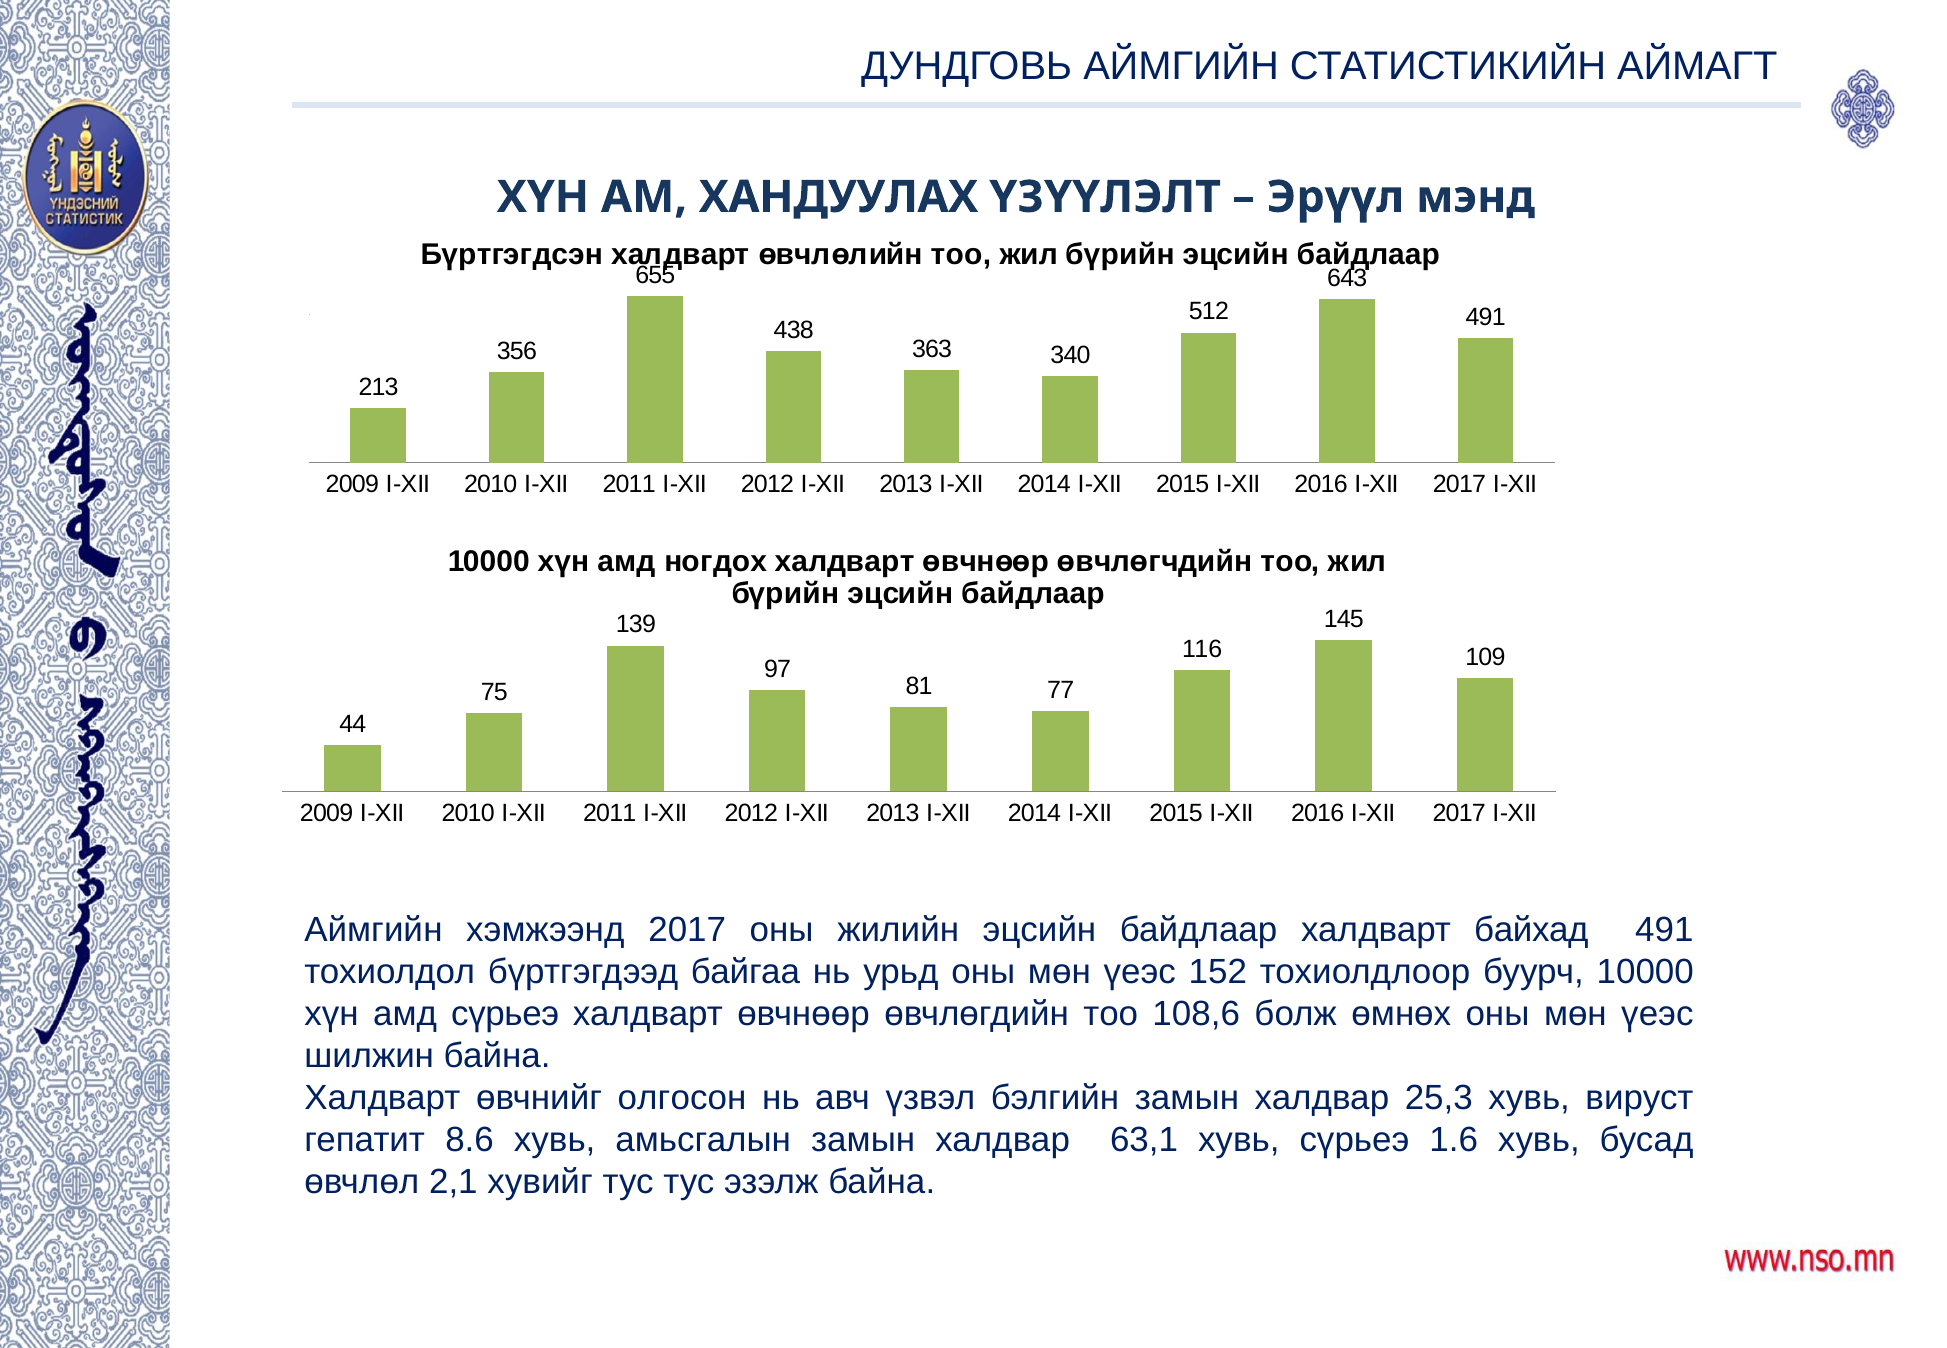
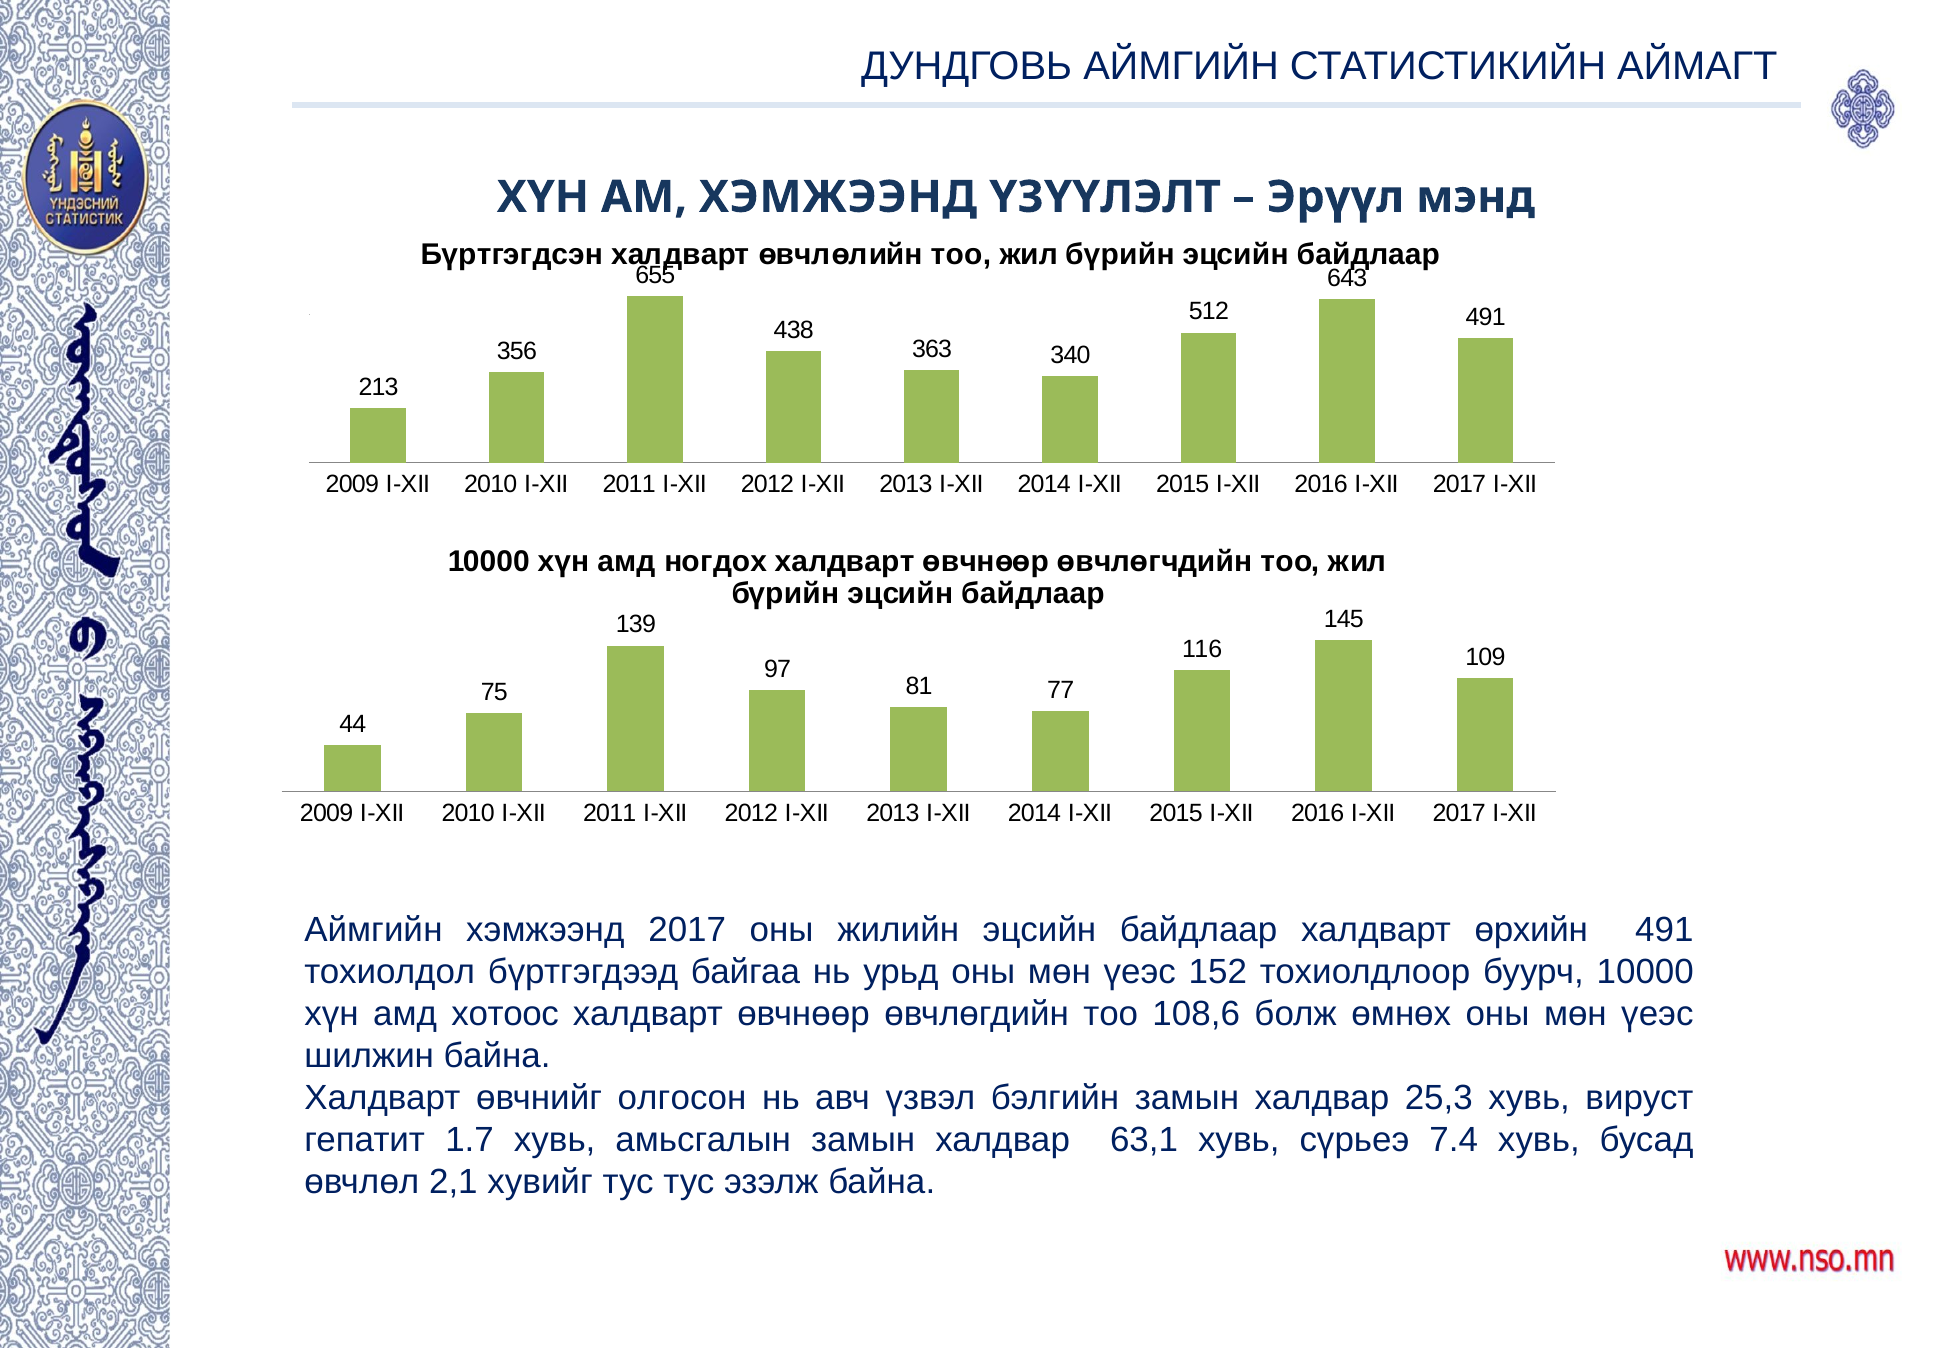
АМ ХАНДУУЛАХ: ХАНДУУЛАХ -> ХЭМЖЭЭНД (838, 197)
халдварт байхад: байхад -> өрхийн (1531, 930)
амд сүрьеэ: сүрьеэ -> хотоос (505, 1014)
8.6: 8.6 -> 1.7 (470, 1140)
1.6: 1.6 -> 7.4 (1454, 1140)
